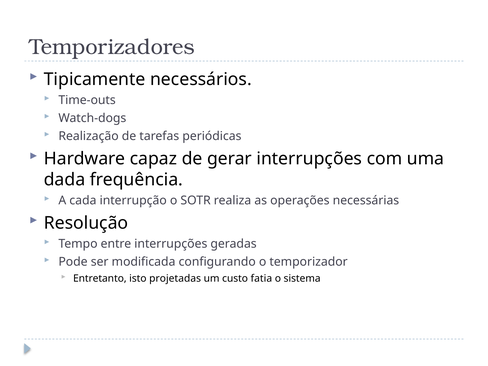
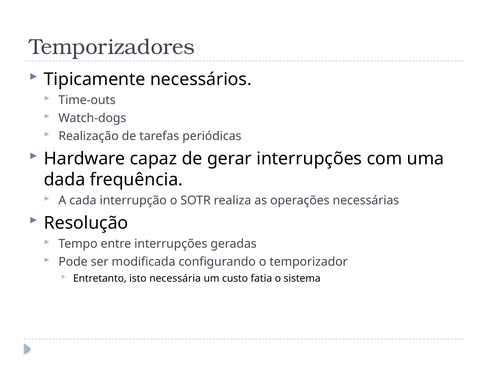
projetadas: projetadas -> necessária (175, 278)
